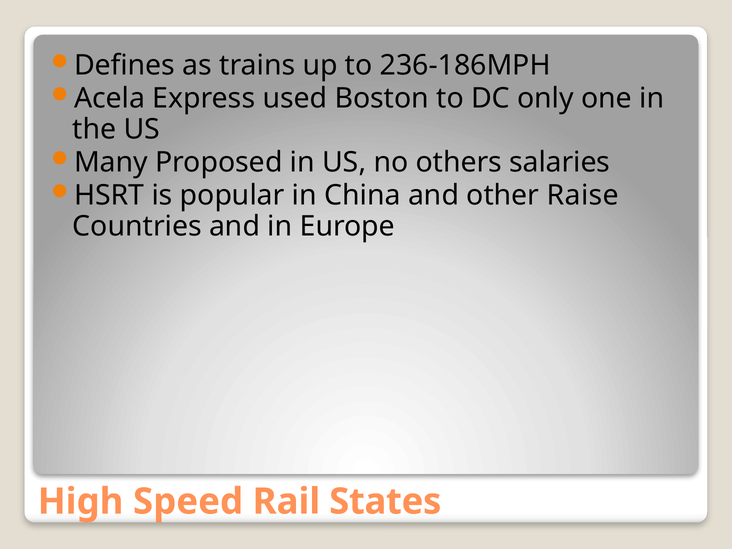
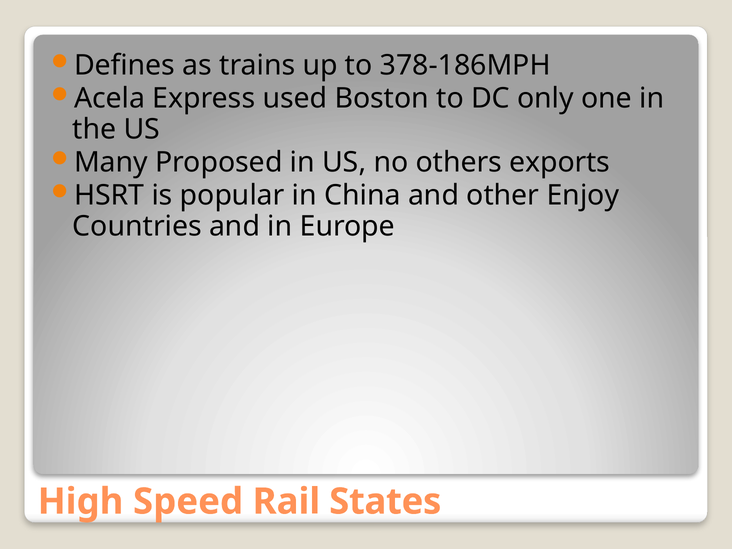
236-186MPH: 236-186MPH -> 378-186MPH (465, 65)
salaries: salaries -> exports (560, 162)
Raise: Raise -> Enjoy (583, 196)
